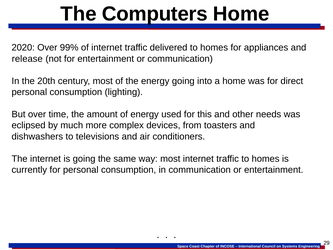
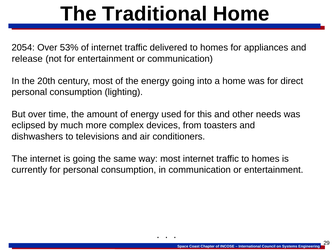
Computers: Computers -> Traditional (155, 14)
2020: 2020 -> 2054 (23, 48)
99%: 99% -> 53% (69, 48)
